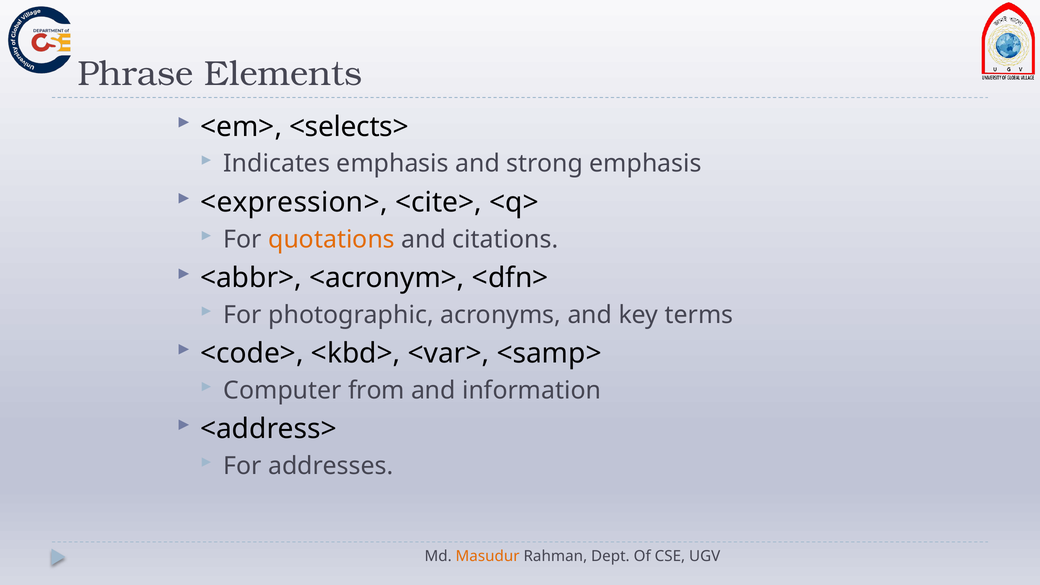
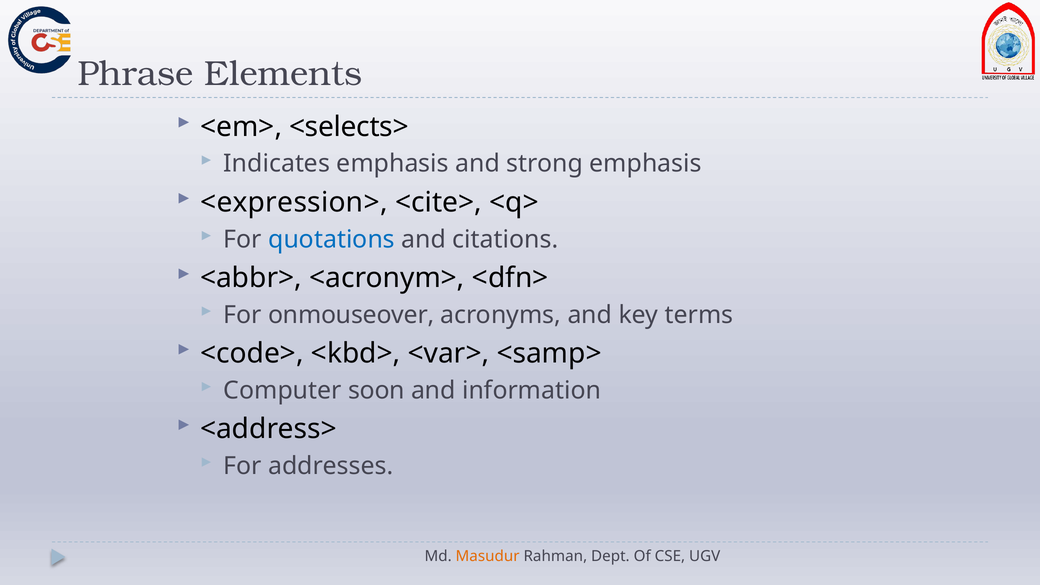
quotations colour: orange -> blue (332, 239)
photographic: photographic -> onmouseover (351, 315)
from: from -> soon (376, 390)
